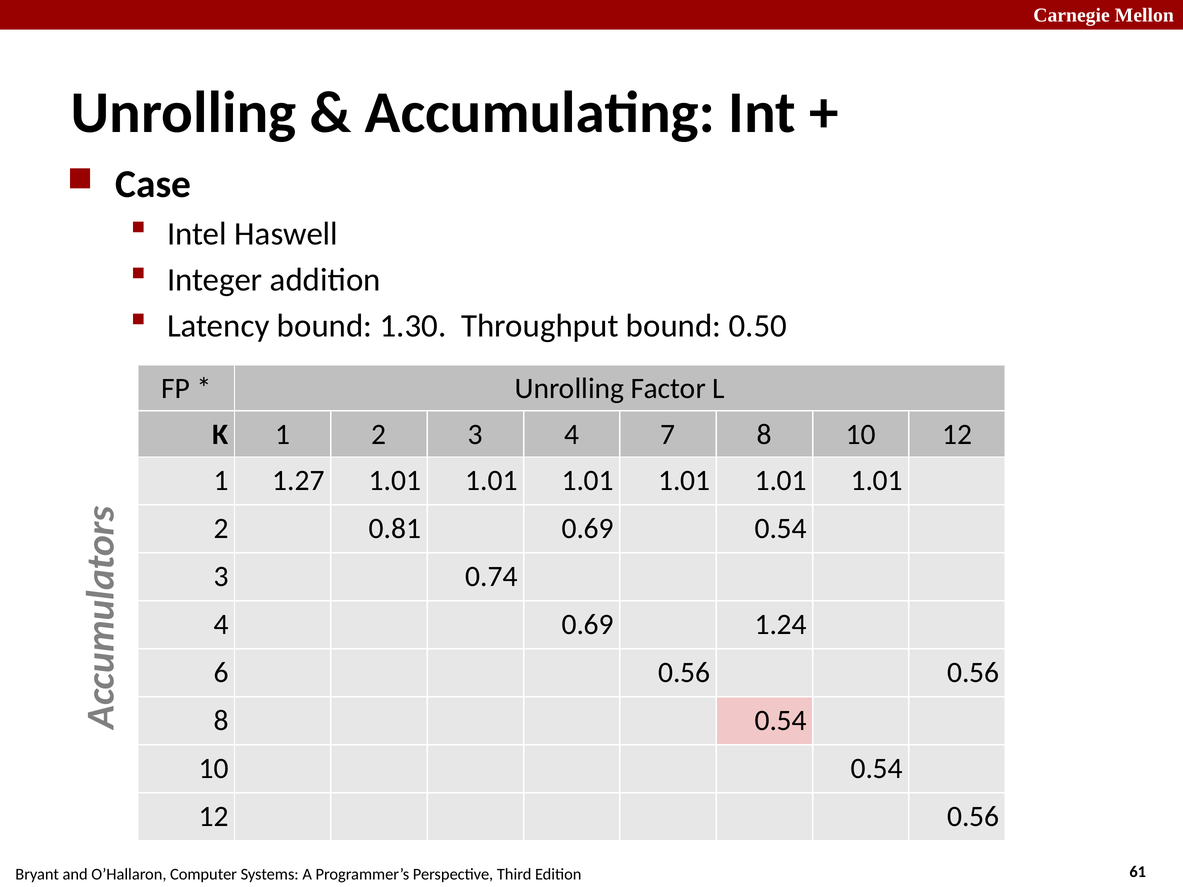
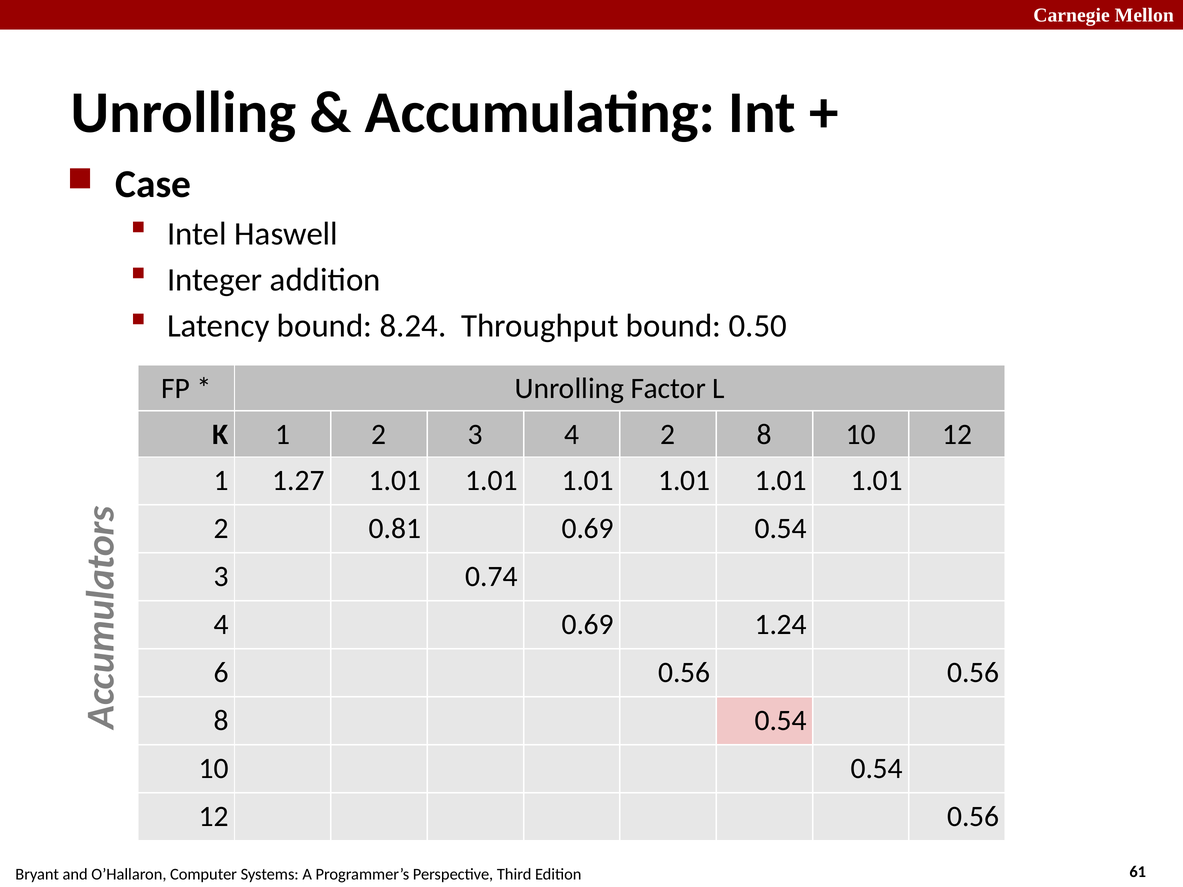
1.30: 1.30 -> 8.24 (413, 326)
4 7: 7 -> 2 (668, 435)
